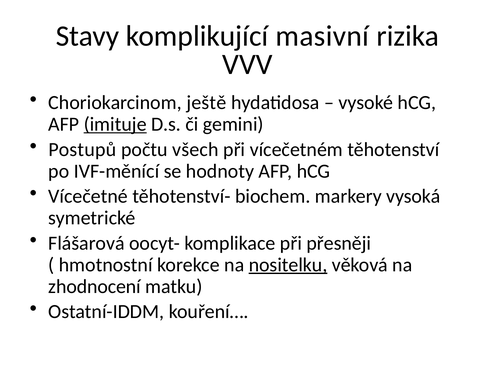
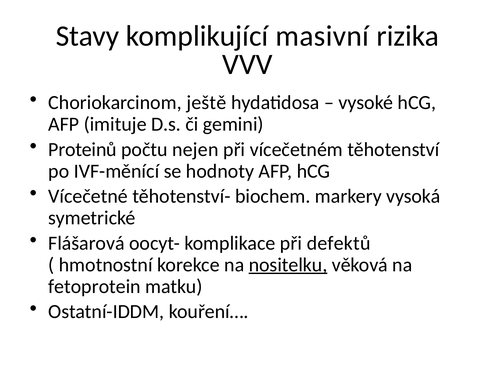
imituje underline: present -> none (115, 124)
Postupů: Postupů -> Proteinů (83, 149)
všech: všech -> nejen (195, 149)
přesněji: přesněji -> defektů (339, 243)
zhodnocení: zhodnocení -> fetoprotein (94, 286)
